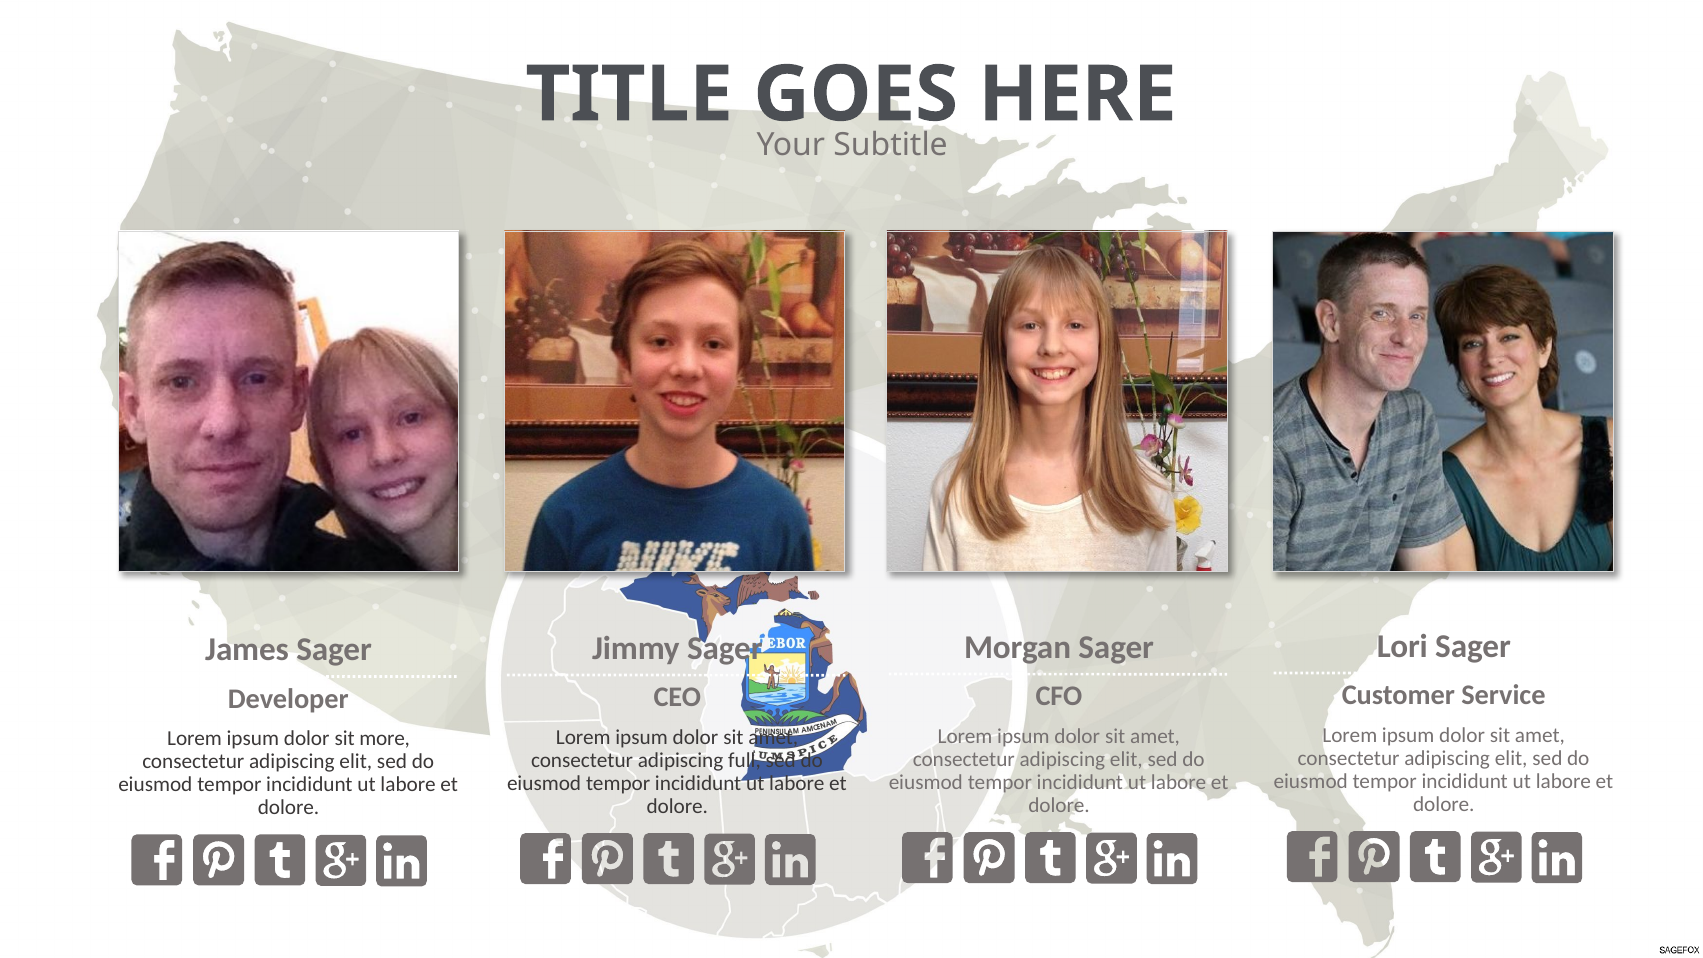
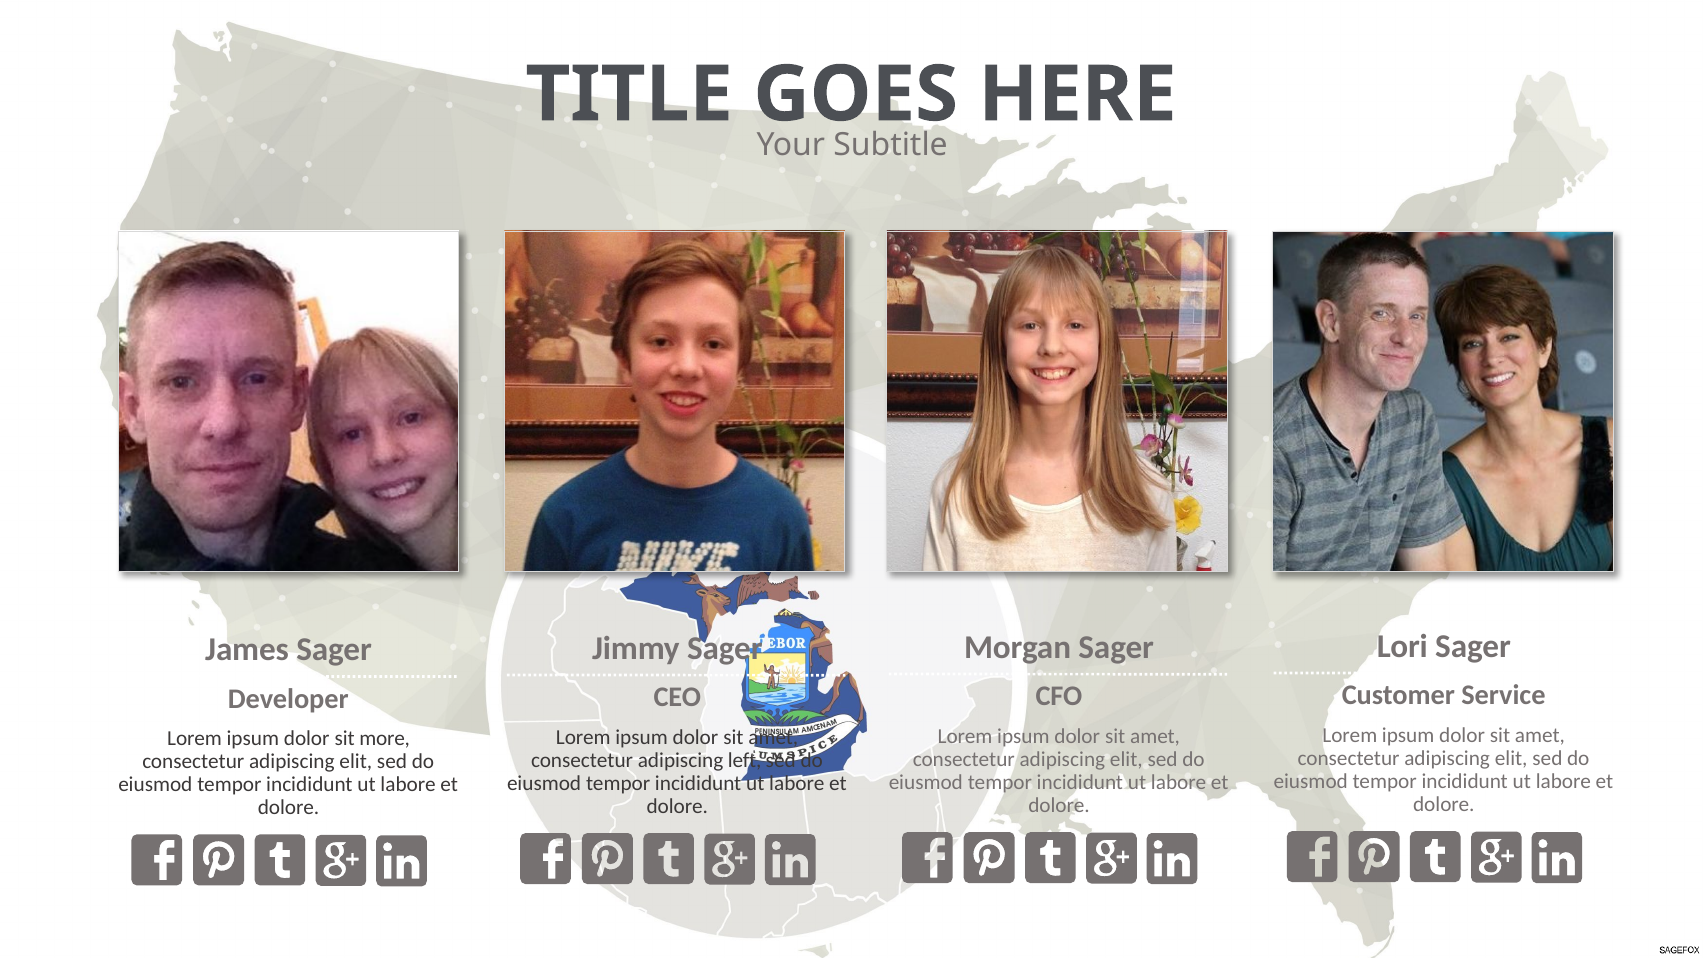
full: full -> left (745, 761)
